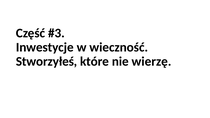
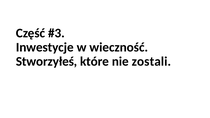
wierzę: wierzę -> zostali (151, 62)
